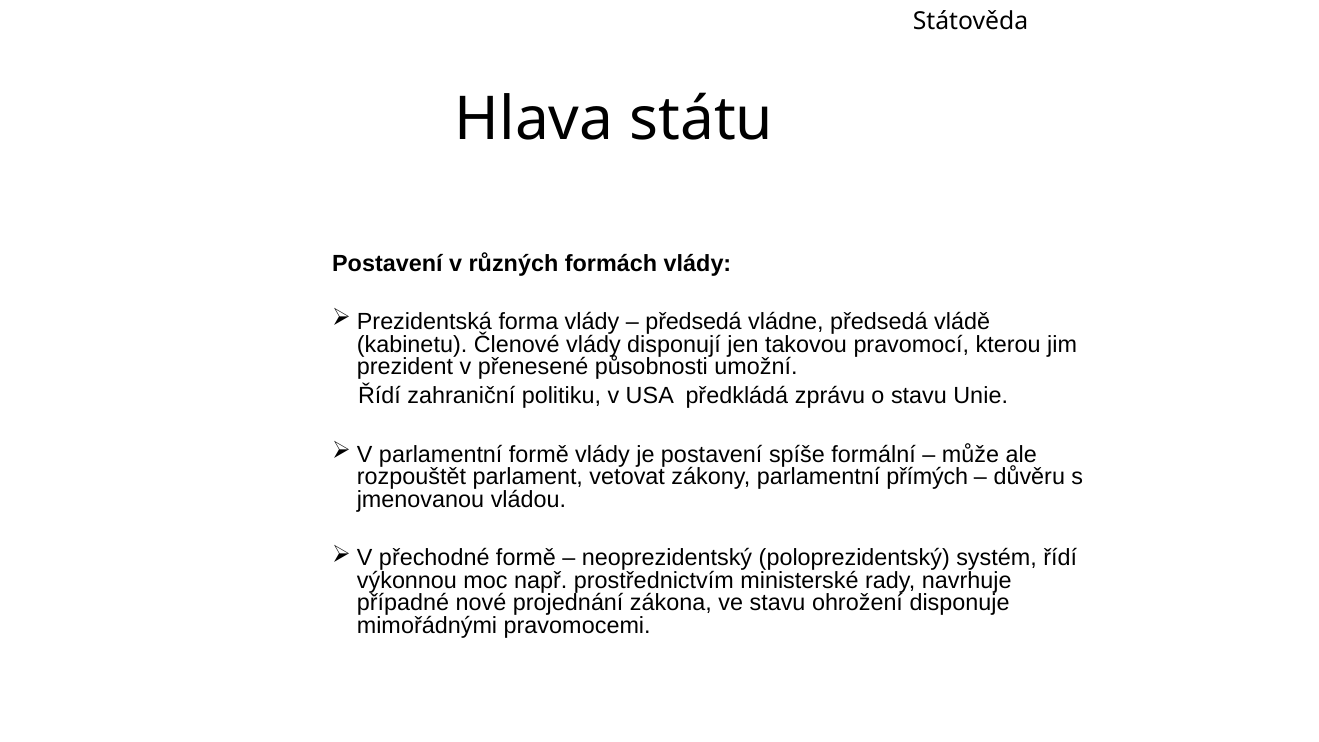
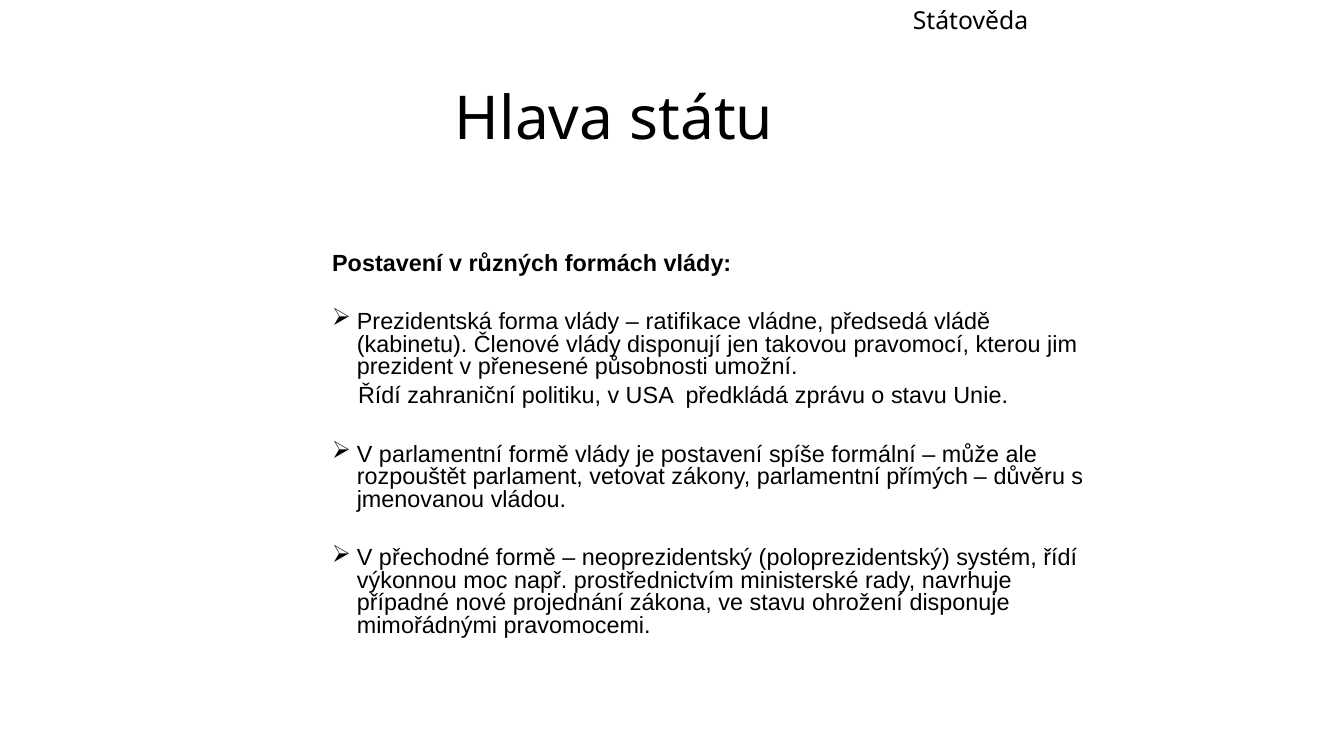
předsedá: předsedá -> ratifikace (693, 322)
